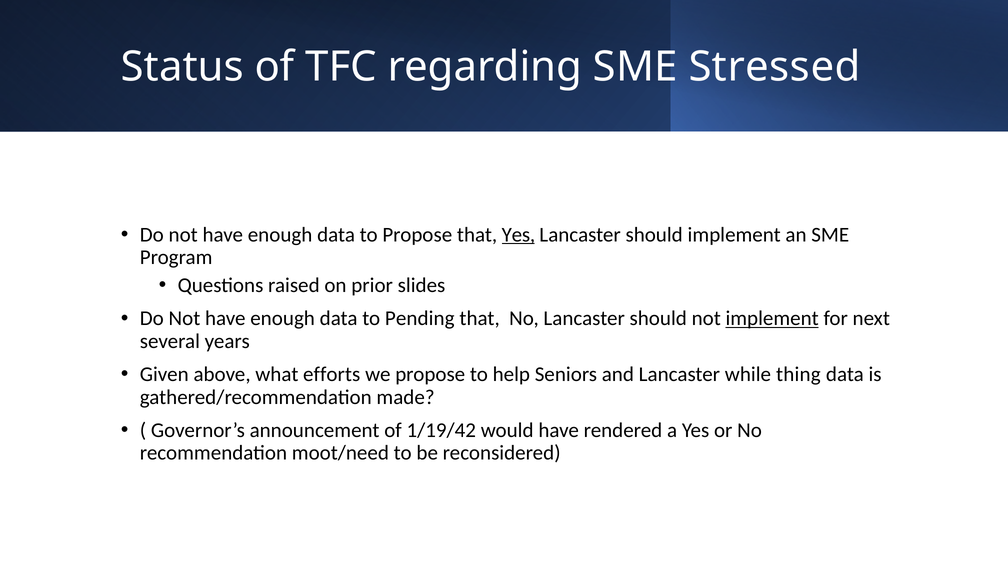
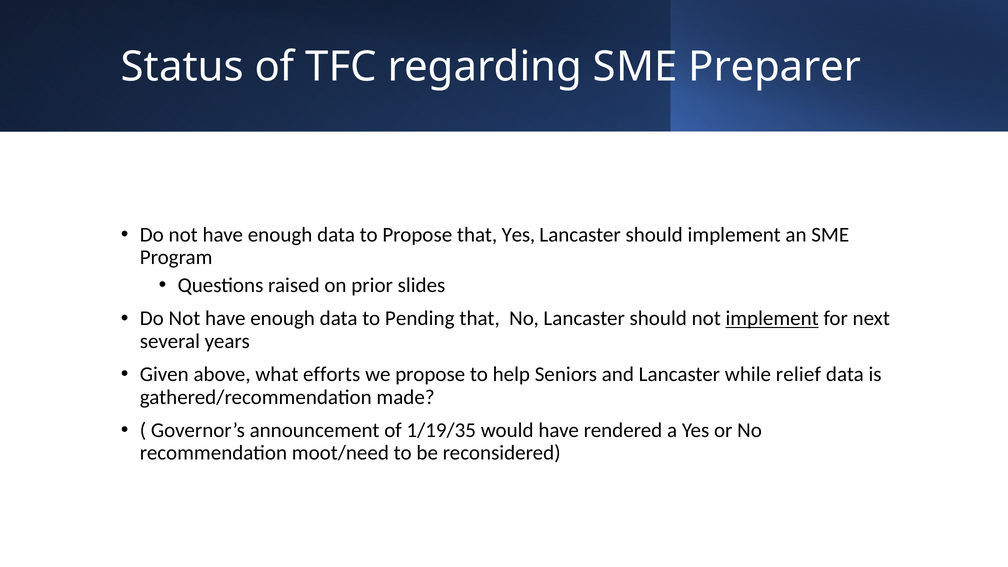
Stressed: Stressed -> Preparer (775, 67)
Yes underline: present -> none (518, 235)
thing: thing -> relief (798, 374)
1/19/42: 1/19/42 -> 1/19/35 (441, 430)
